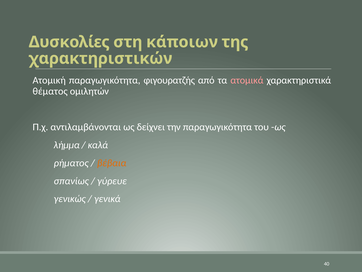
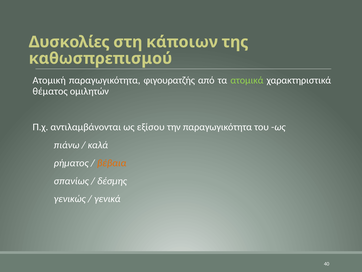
χαρακτηριστικών: χαρακτηριστικών -> καθωσπρεπισμού (100, 58)
ατομικά colour: pink -> light green (247, 80)
δείχνει: δείχνει -> εξίσου (151, 127)
λήμμα: λήμμα -> πιάνω (67, 145)
γύρευε: γύρευε -> δέσμης (112, 181)
